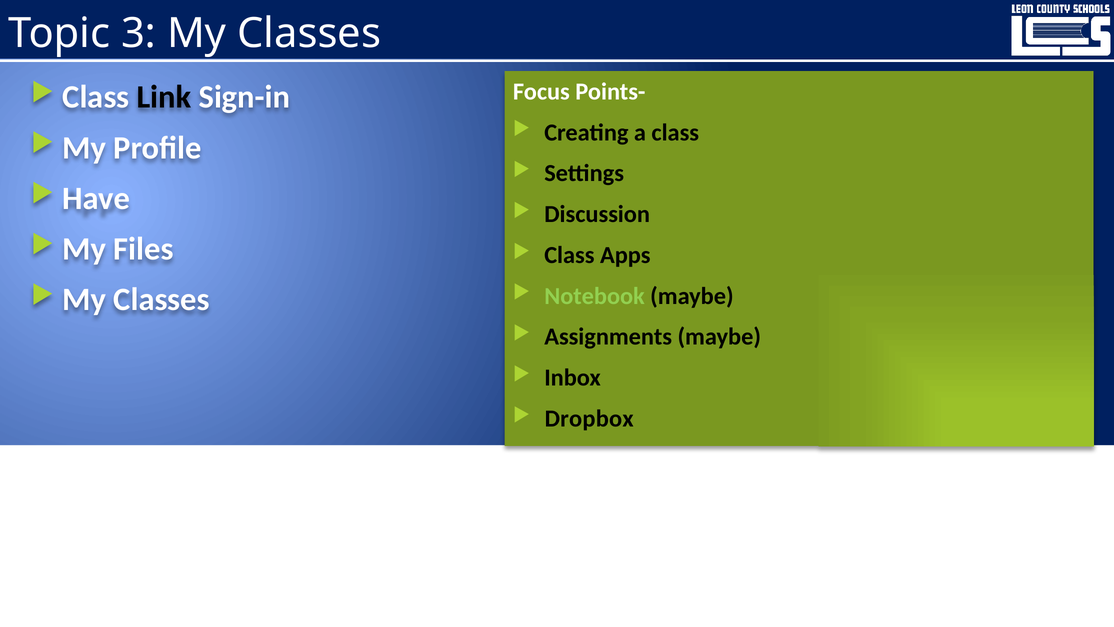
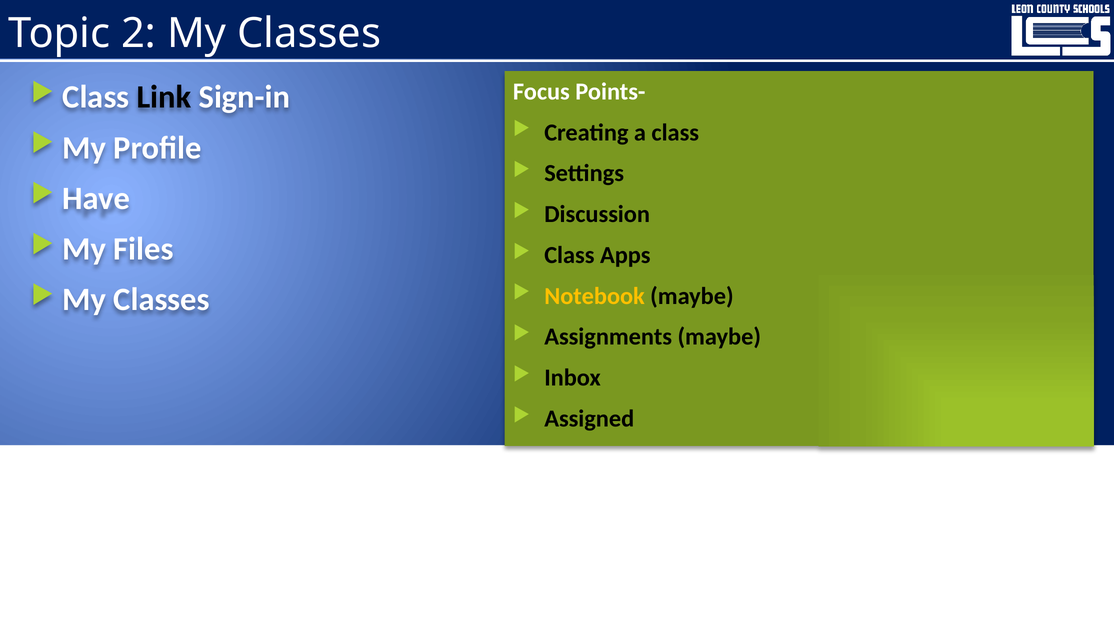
3: 3 -> 2 (139, 33)
Notebook colour: light green -> yellow (595, 296)
Dropbox: Dropbox -> Assigned (589, 418)
